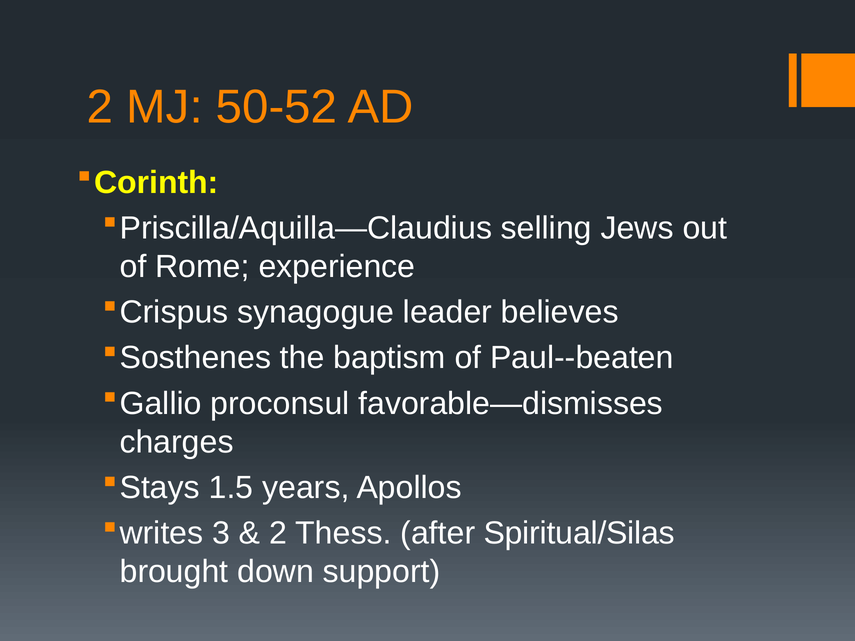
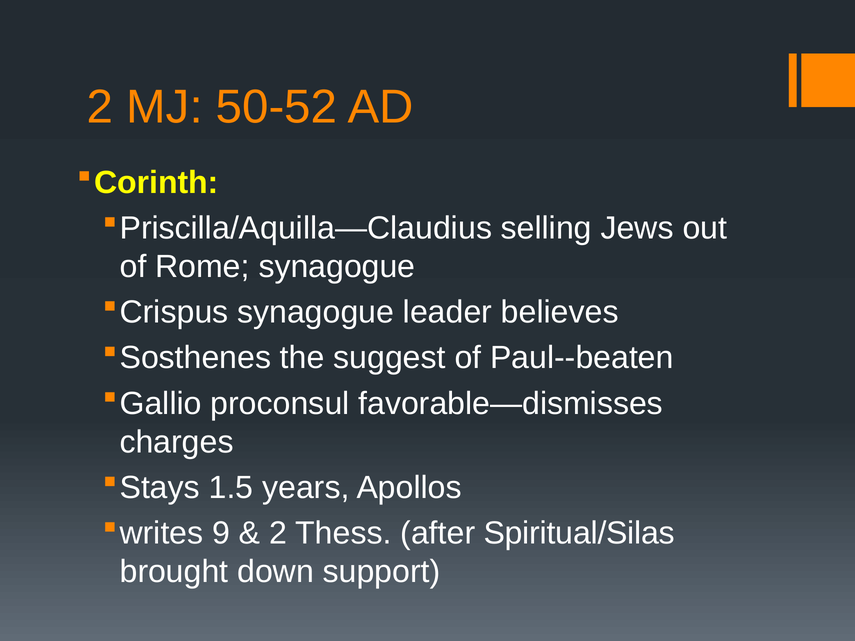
Rome experience: experience -> synagogue (337, 267)
baptism: baptism -> suggest (390, 358)
3: 3 -> 9 (221, 533)
